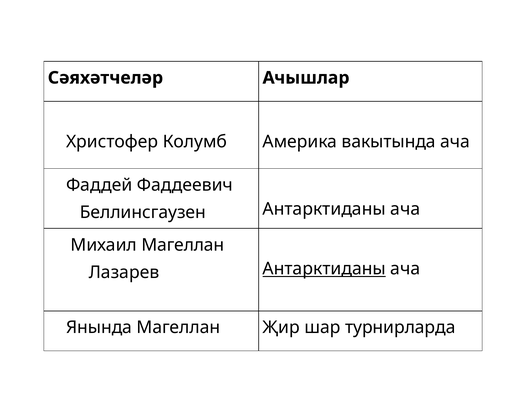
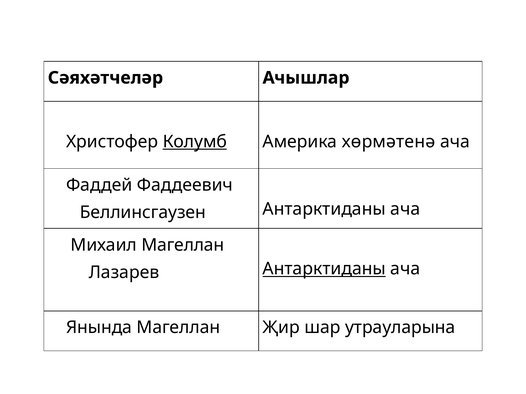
Колумб underline: none -> present (195, 142)
вакытында: вакытында -> хөрмәтенә (388, 142)
турнирларда: турнирларда -> утрауларына (400, 328)
